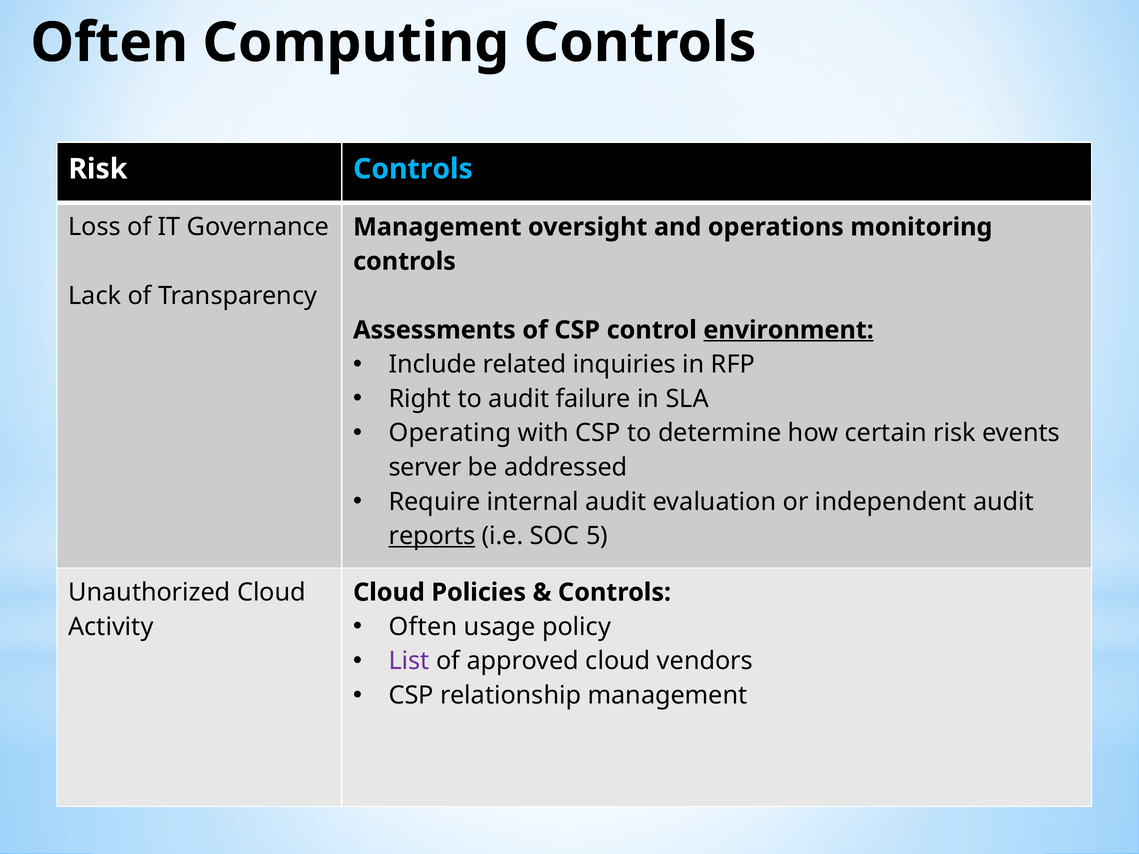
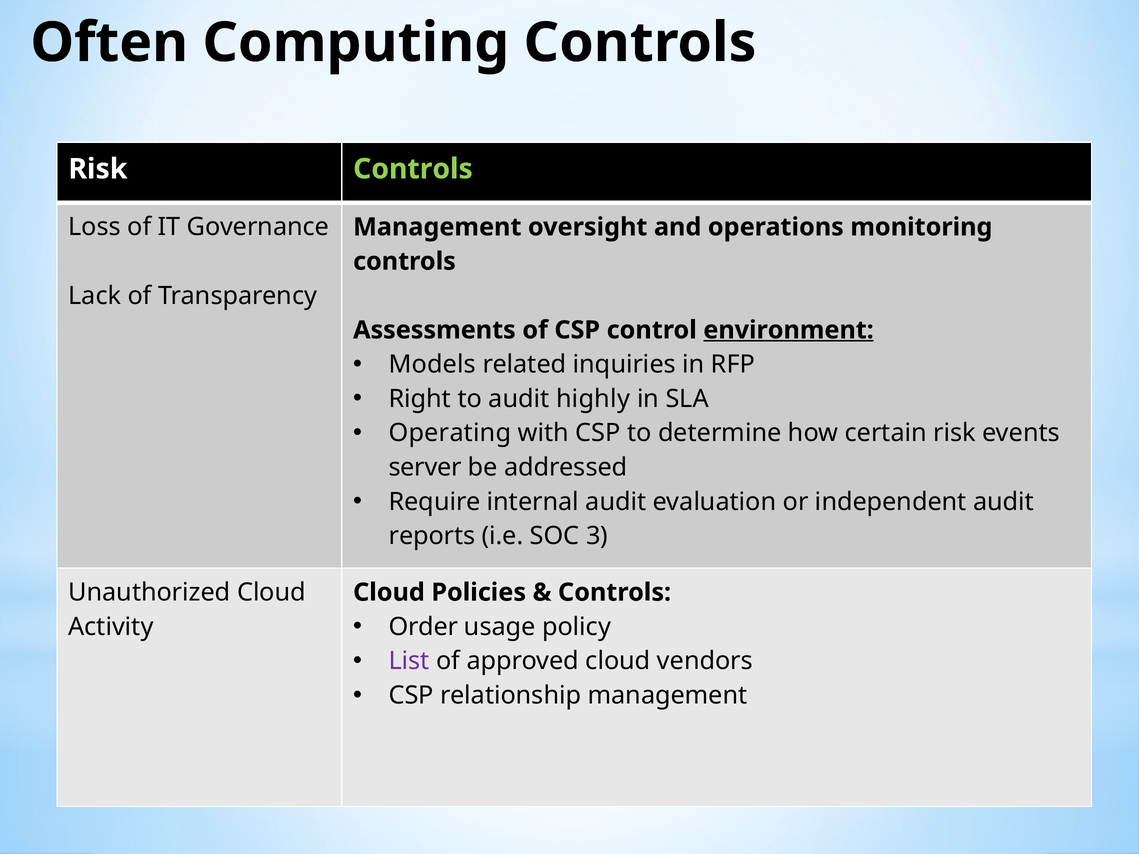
Controls colour: light blue -> light green (413, 169)
Include: Include -> Models (432, 365)
failure: failure -> highly (593, 399)
reports underline: present -> none (432, 536)
5: 5 -> 3 (597, 536)
Often: Often -> Order (423, 627)
